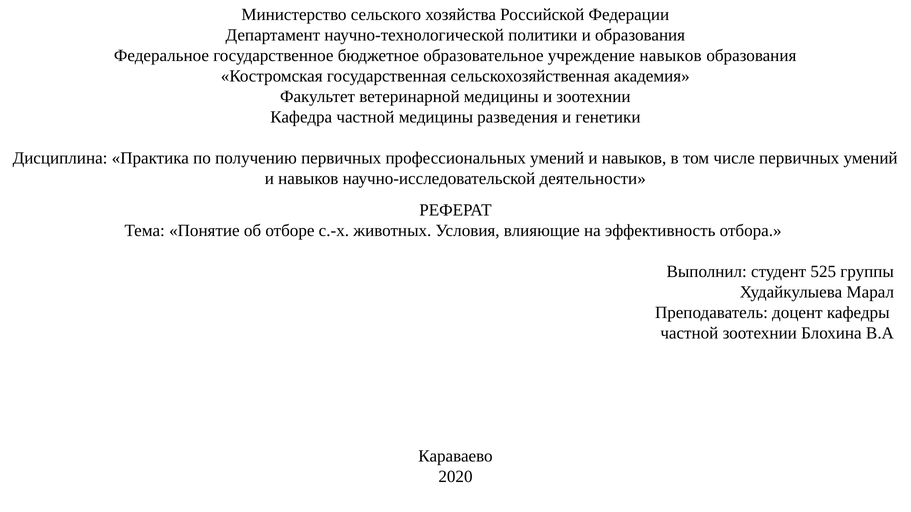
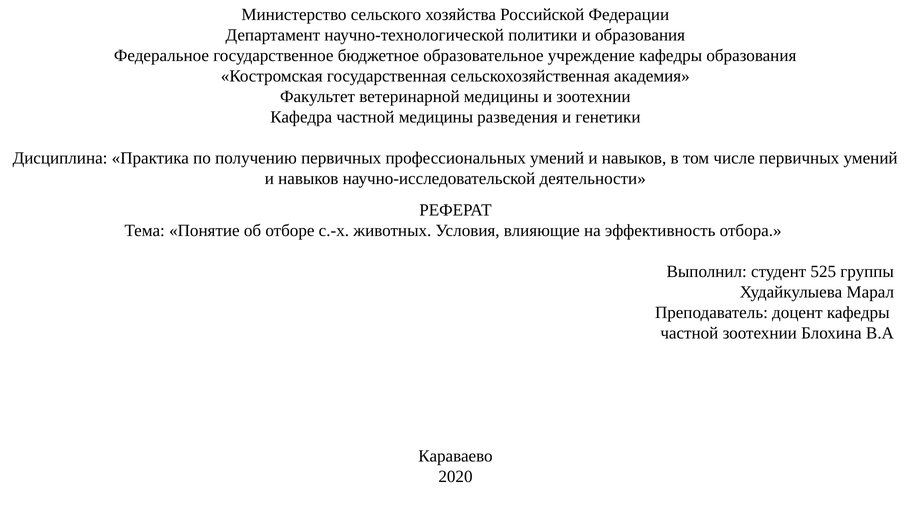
учреждение навыков: навыков -> кафедры (671, 56)
